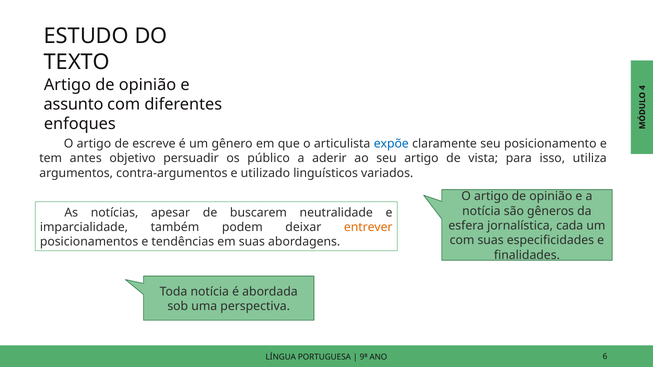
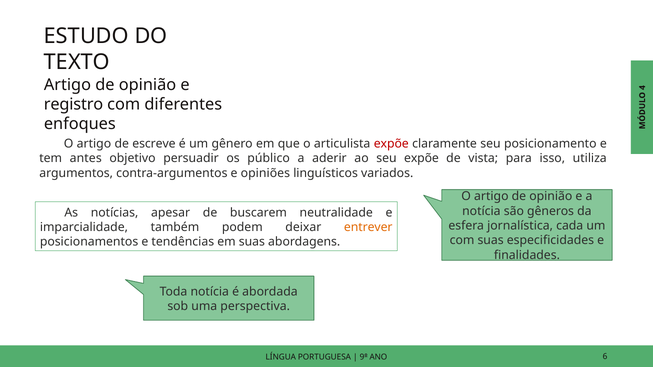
assunto: assunto -> registro (74, 104)
expõe colour: blue -> red (391, 144)
seu artigo: artigo -> expõe (421, 158)
utilizado: utilizado -> opiniões (265, 173)
